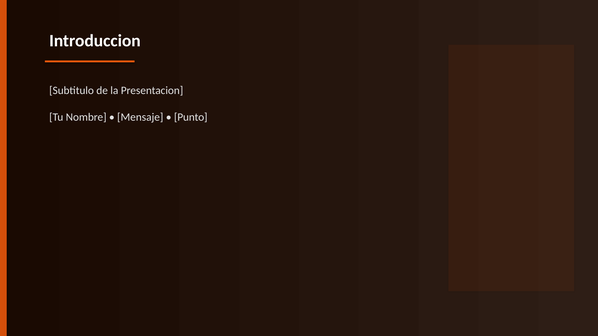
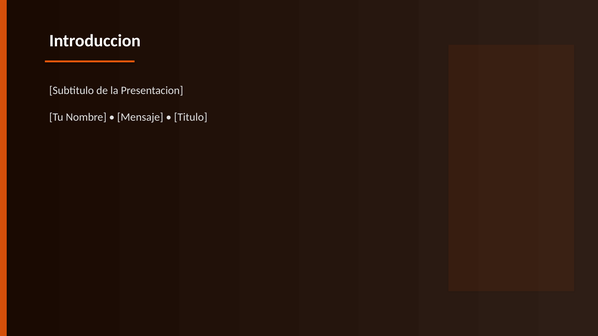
Punto: Punto -> Titulo (191, 117)
